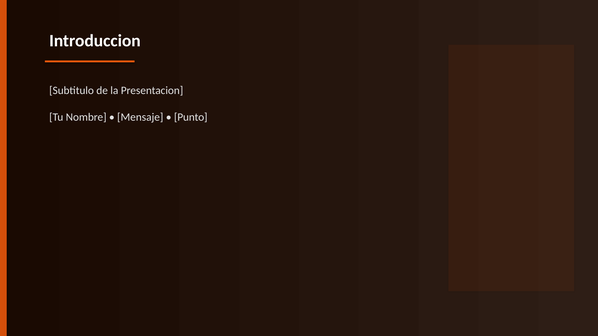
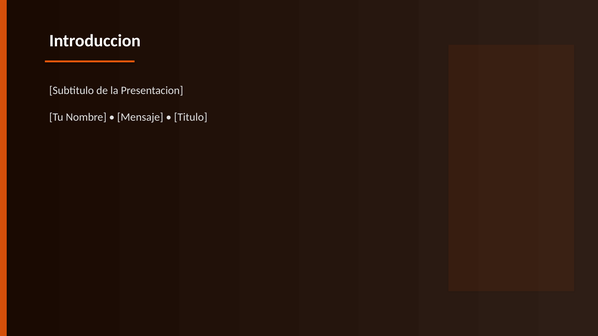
Punto: Punto -> Titulo (191, 117)
